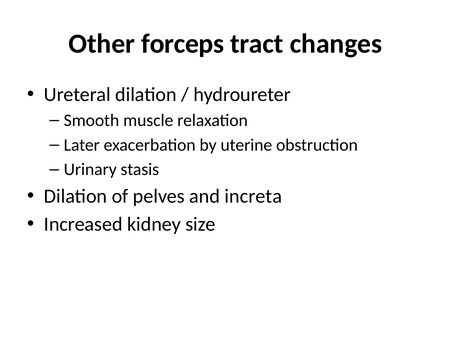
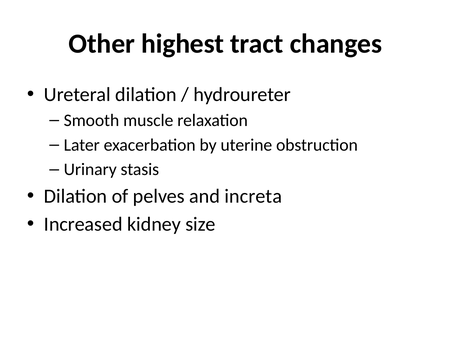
forceps: forceps -> highest (183, 44)
